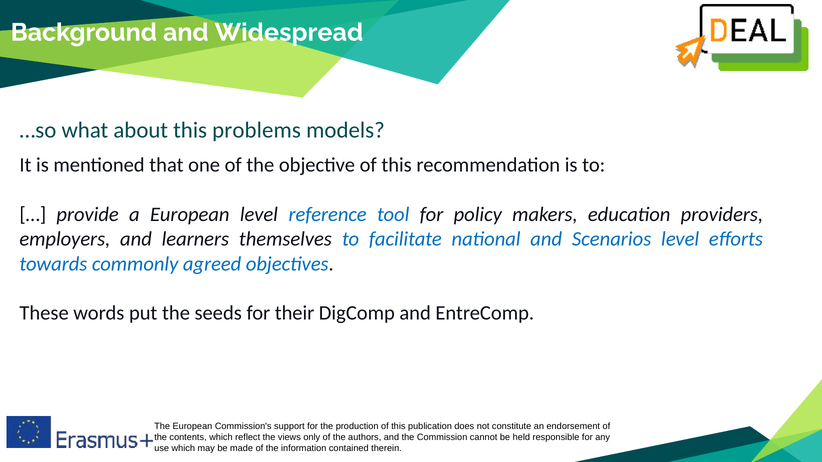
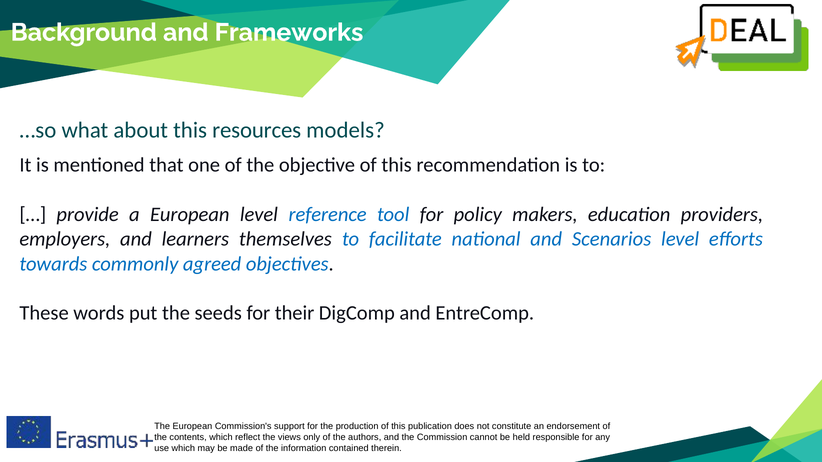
Widespread: Widespread -> Frameworks (289, 32)
problems: problems -> resources (257, 131)
